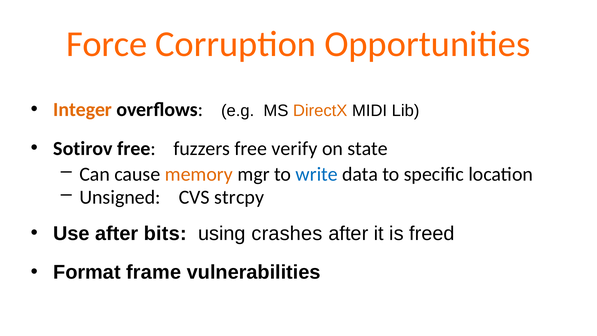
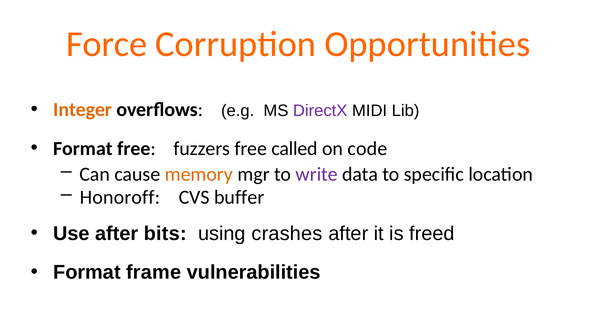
DirectX colour: orange -> purple (320, 111)
Sotirov: Sotirov -> Format (83, 148)
verify: verify -> called (295, 148)
state: state -> code (367, 148)
write colour: blue -> purple (317, 174)
Unsigned: Unsigned -> Honoroff (120, 197)
strcpy: strcpy -> buffer (239, 197)
